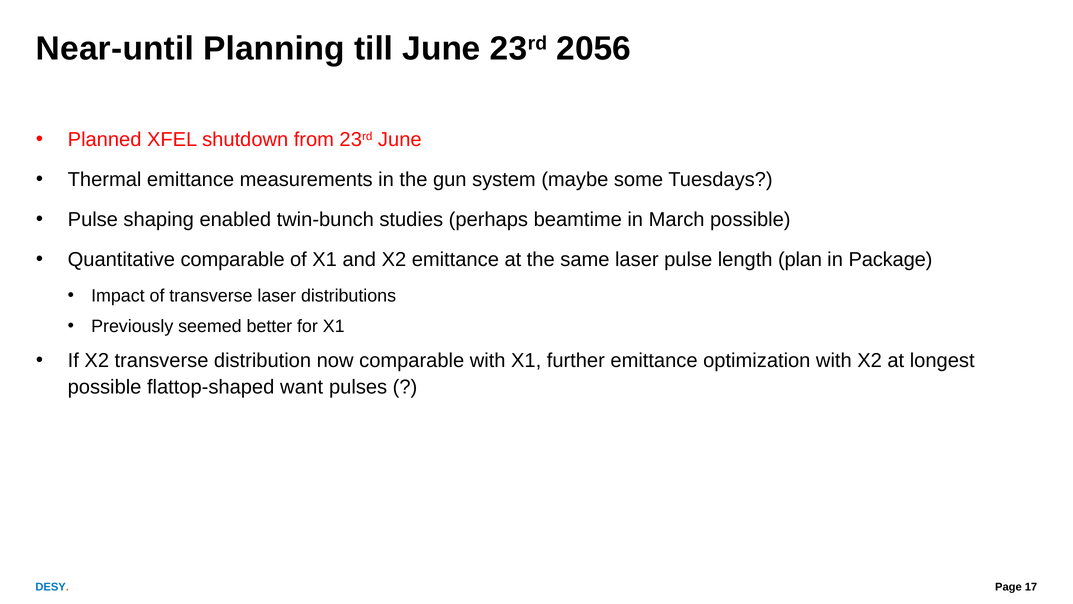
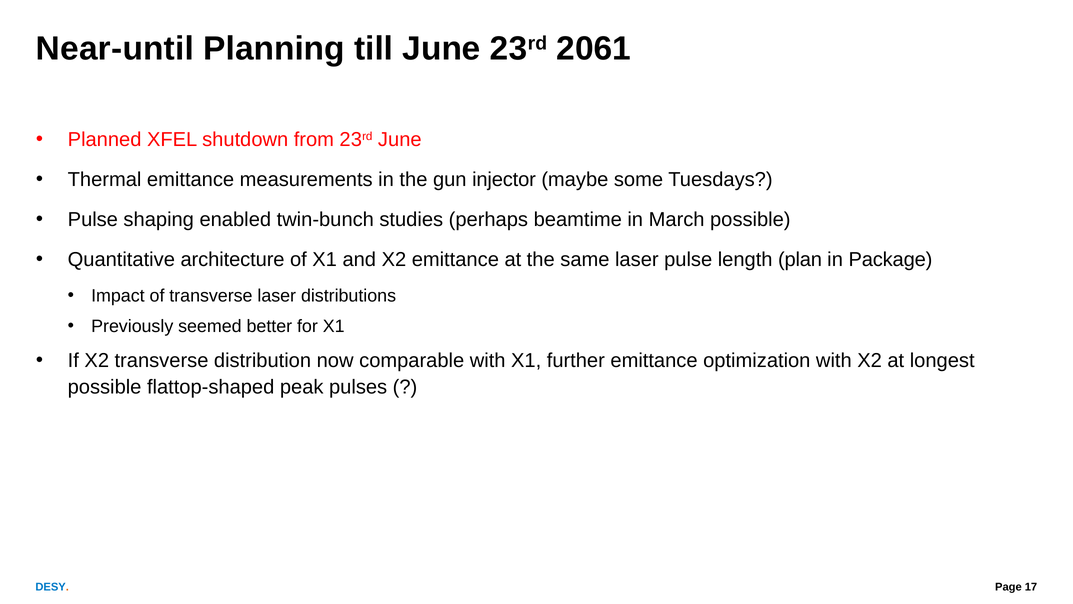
2056: 2056 -> 2061 (594, 49)
system: system -> injector (504, 180)
Quantitative comparable: comparable -> architecture (233, 260)
want: want -> peak (302, 387)
